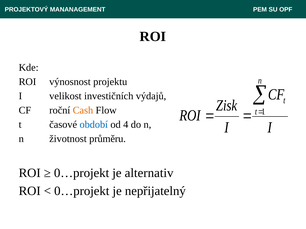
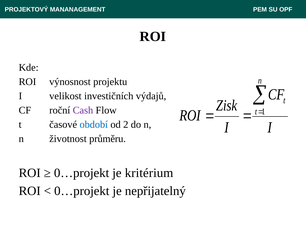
Cash colour: orange -> purple (83, 111)
4: 4 -> 2 (126, 125)
alternativ: alternativ -> kritérium (149, 173)
